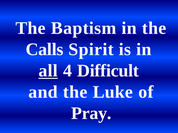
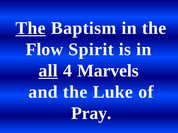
The underline: none -> present (31, 28)
Calls: Calls -> Flow (44, 50)
Difficult: Difficult -> Marvels (108, 71)
